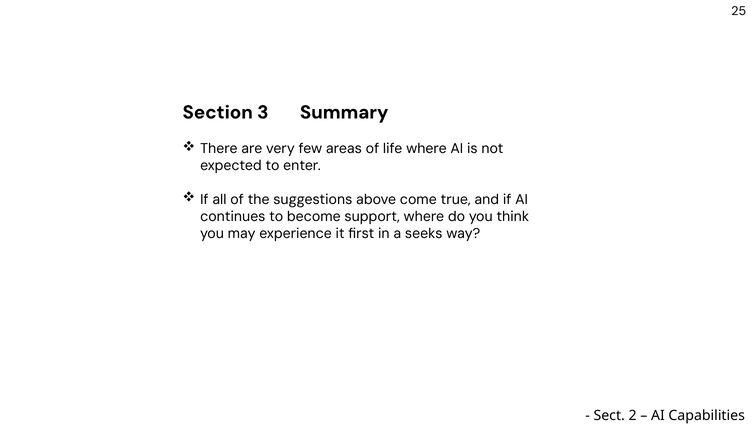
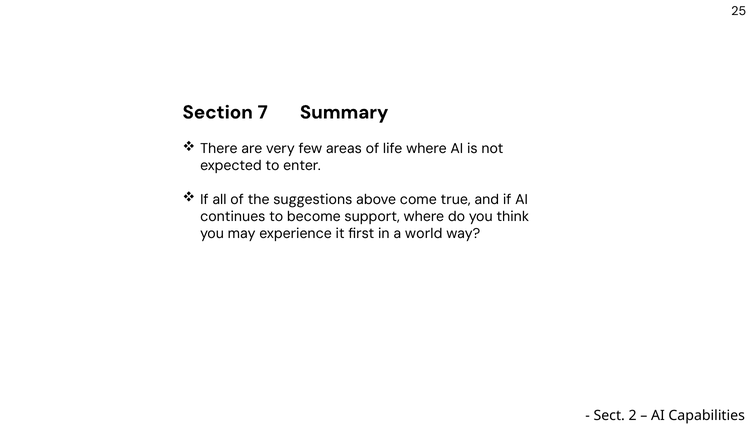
3: 3 -> 7 (263, 112)
seeks: seeks -> world (424, 233)
